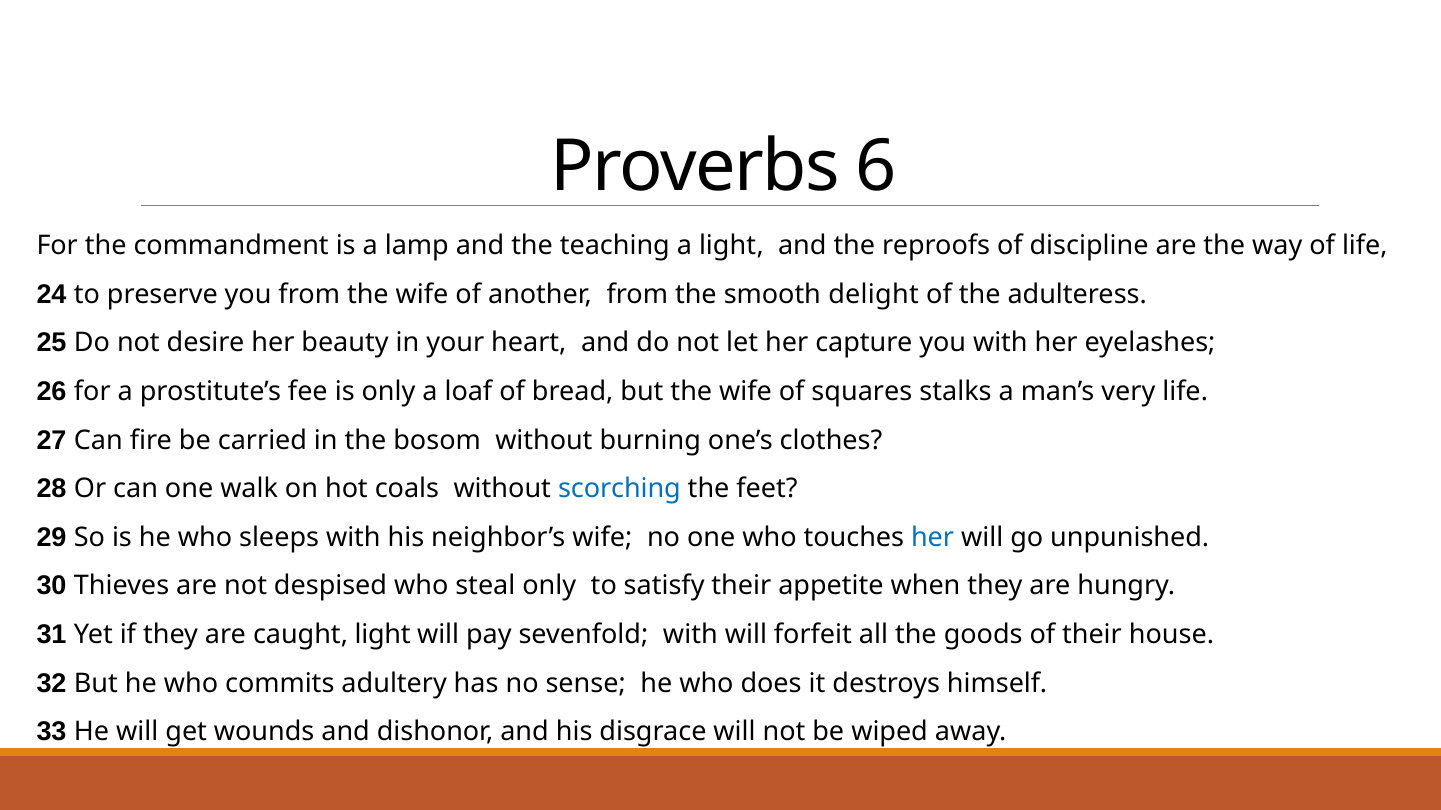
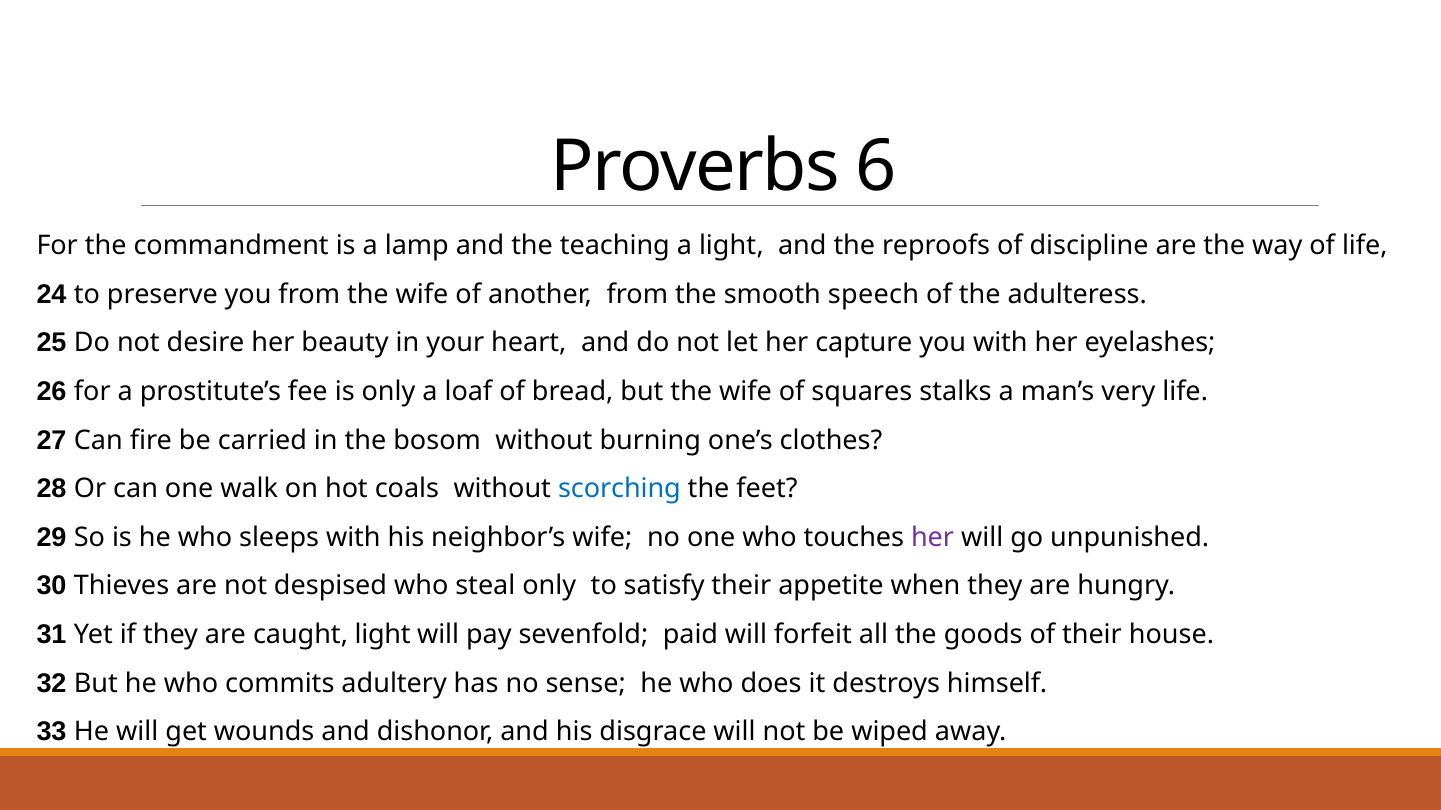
delight: delight -> speech (874, 295)
her colour: blue -> purple (933, 538)
sevenfold with: with -> paid (690, 635)
